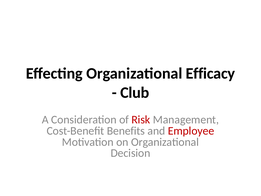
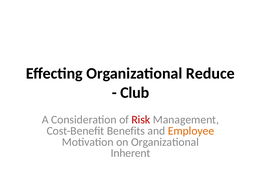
Efficacy: Efficacy -> Reduce (210, 73)
Employee colour: red -> orange (191, 131)
Decision: Decision -> Inherent (131, 153)
